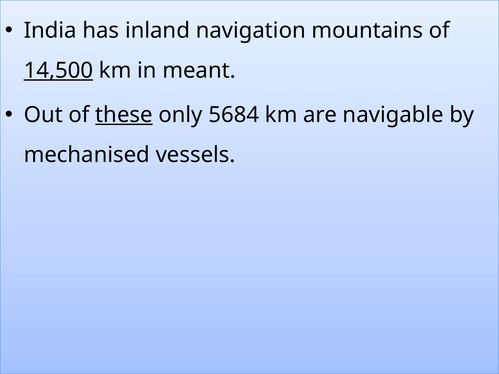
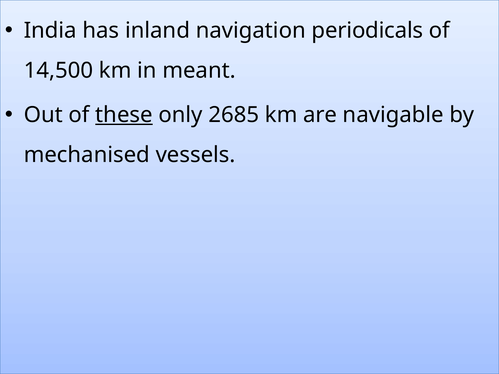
mountains: mountains -> periodicals (367, 31)
14,500 underline: present -> none (58, 71)
5684: 5684 -> 2685 (234, 115)
